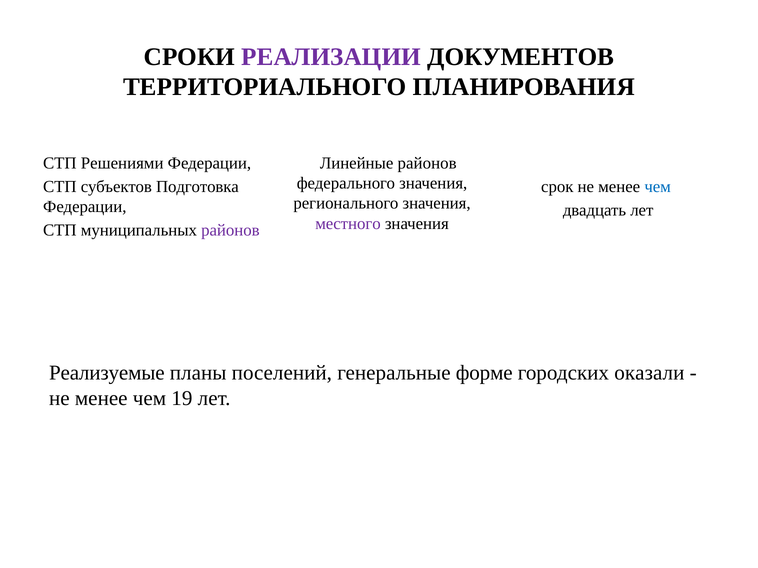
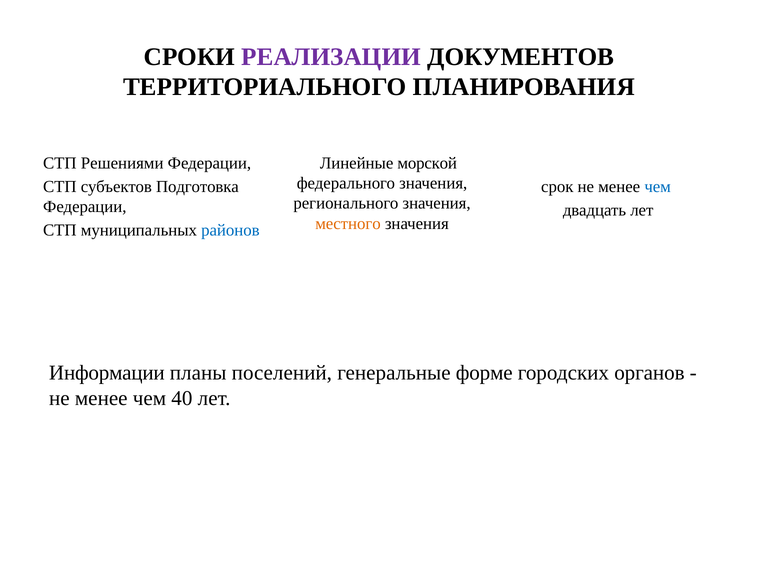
Линейные районов: районов -> морской (427, 163)
местного colour: purple -> orange (348, 224)
районов colour: purple -> blue (230, 230)
Реализуемые: Реализуемые -> Информации (107, 373)
оказали: оказали -> органов (649, 373)
19: 19 -> 40 (182, 399)
